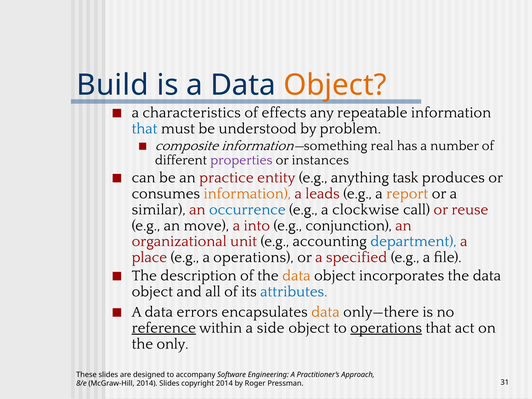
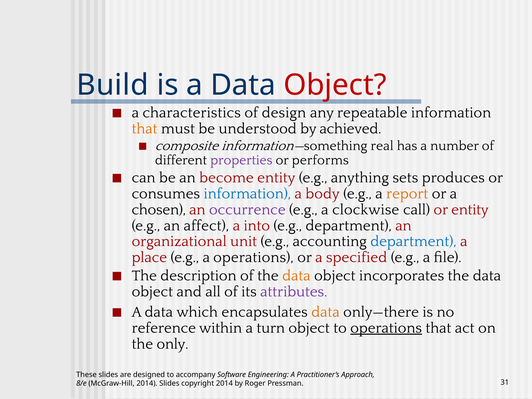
Object colour: orange -> red (335, 85)
effects: effects -> design (284, 113)
that colour: blue -> orange (145, 128)
problem: problem -> achieved (350, 128)
instances: instances -> performs (320, 160)
practice: practice -> become (226, 178)
task: task -> sets (405, 178)
information colour: orange -> blue (247, 194)
leads: leads -> body (322, 194)
similar: similar -> chosen (159, 210)
occurrence colour: blue -> purple (247, 210)
or reuse: reuse -> entity (470, 210)
move: move -> affect (206, 225)
e.g conjunction: conjunction -> department (349, 225)
attributes colour: blue -> purple (294, 292)
errors: errors -> which (197, 312)
reference underline: present -> none (164, 328)
side: side -> turn (271, 328)
